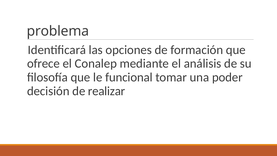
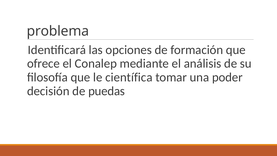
funcional: funcional -> científica (129, 77)
realizar: realizar -> puedas (107, 91)
